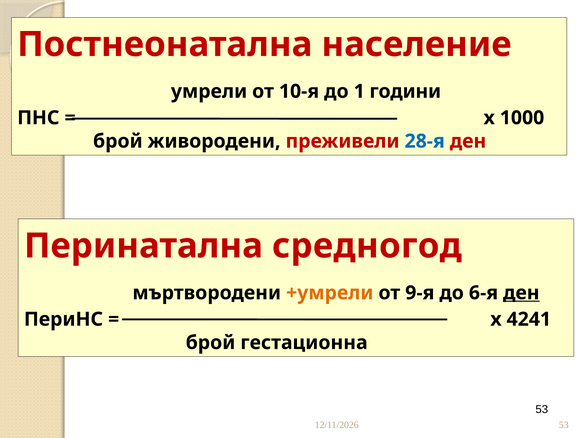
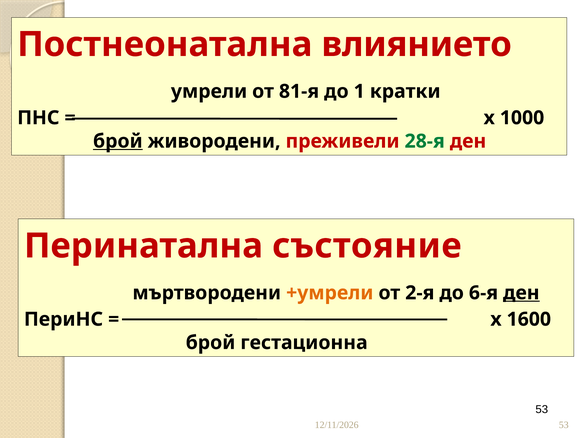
население: население -> влиянието (417, 44)
10-я: 10-я -> 81-я (299, 91)
години: години -> кратки (405, 91)
брой underline: none -> present (118, 141)
28-я colour: blue -> green (425, 141)
средногод: средногод -> състояние (367, 246)
9-я: 9-я -> 2-я (420, 292)
4241: 4241 -> 1600 (529, 319)
